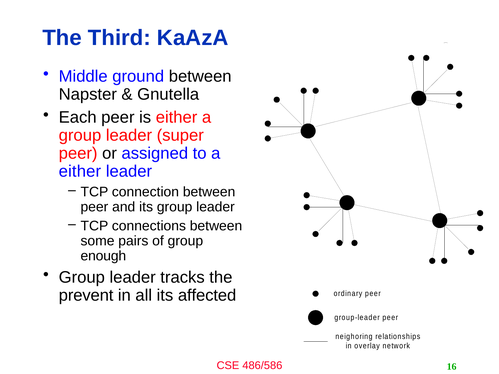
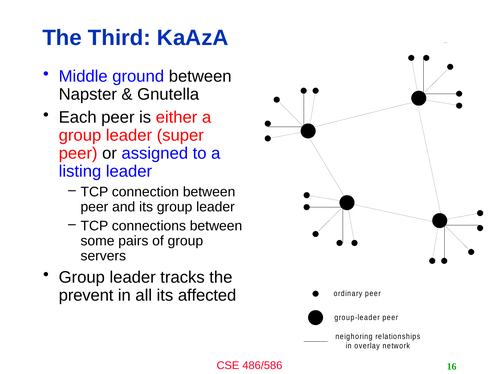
either: either -> listing (80, 171)
enough: enough -> servers (103, 256)
